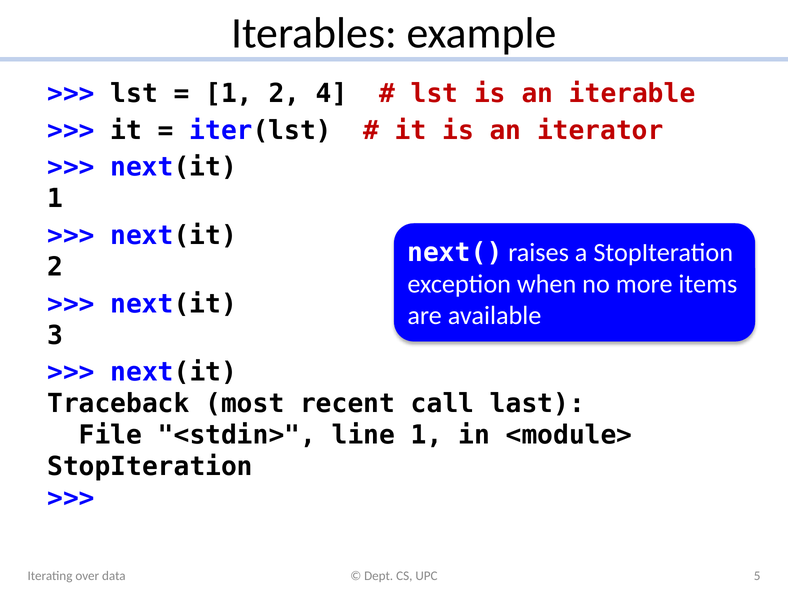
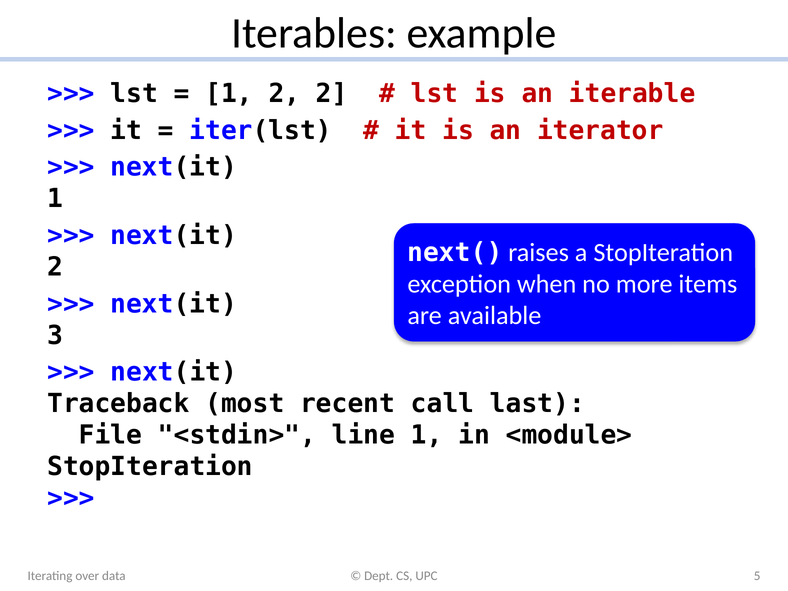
2 4: 4 -> 2 (332, 94)
